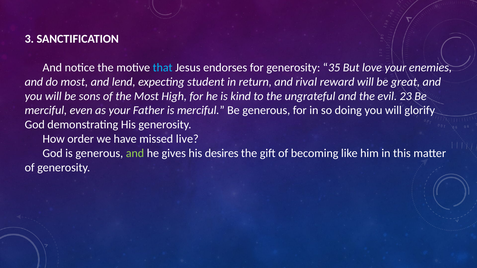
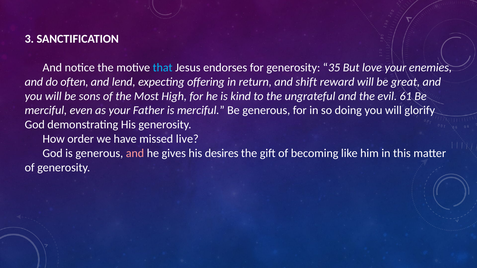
do most: most -> often (74, 82)
student: student -> offering (206, 82)
rival: rival -> shift (306, 82)
23: 23 -> 61 (406, 96)
and colour: light green -> pink (135, 153)
